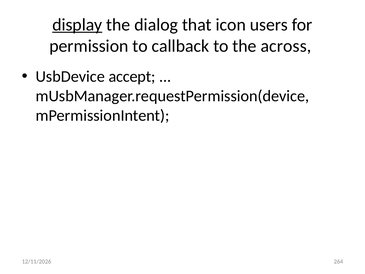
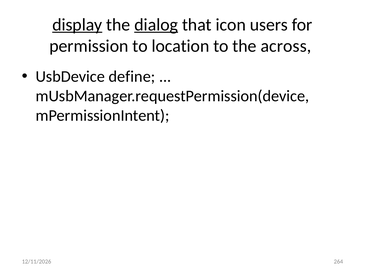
dialog underline: none -> present (156, 25)
callback: callback -> location (180, 46)
accept: accept -> define (132, 77)
